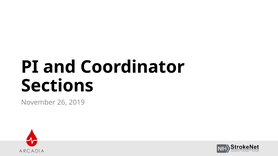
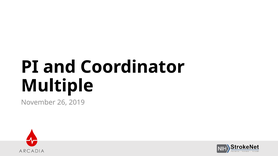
Sections: Sections -> Multiple (57, 86)
